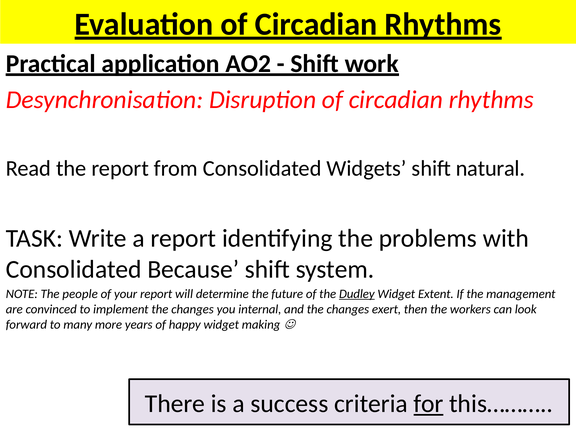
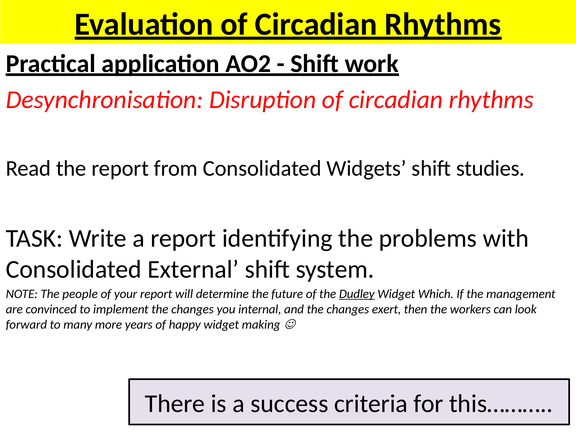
natural: natural -> studies (490, 168)
Because: Because -> External (193, 269)
Extent: Extent -> Which (436, 294)
for underline: present -> none (429, 404)
